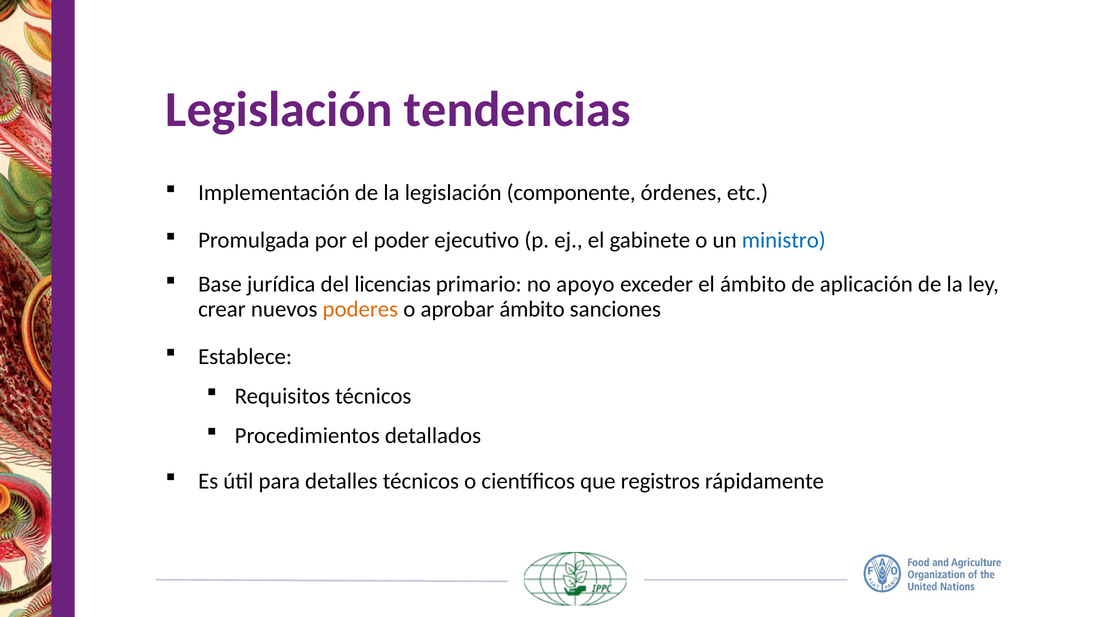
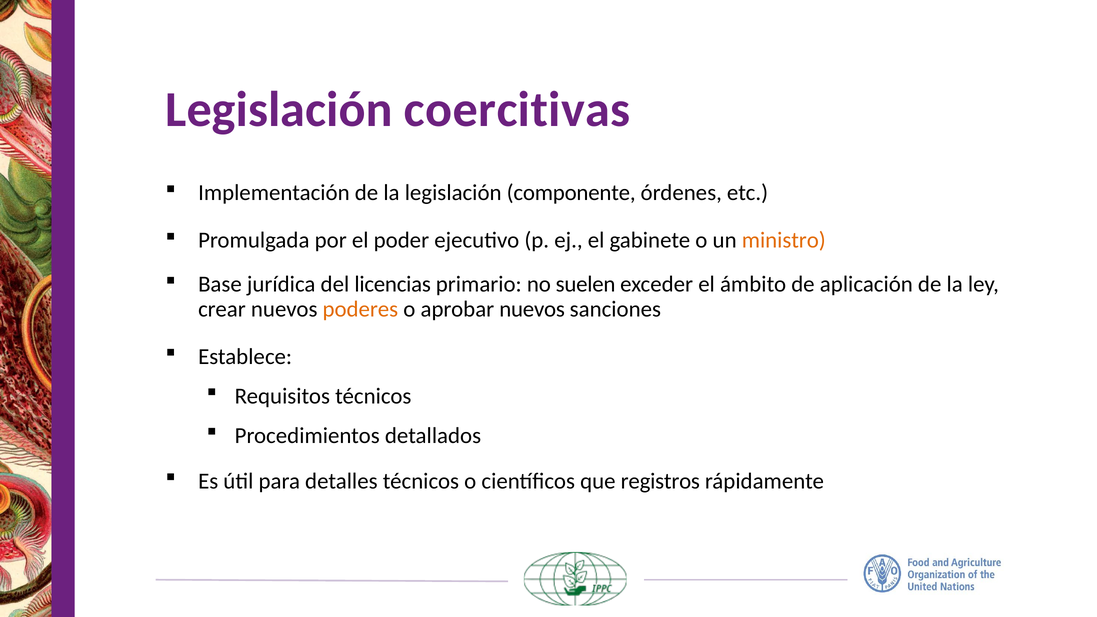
tendencias: tendencias -> coercitivas (517, 110)
ministro colour: blue -> orange (784, 240)
apoyo: apoyo -> suelen (586, 284)
aprobar ámbito: ámbito -> nuevos (532, 309)
